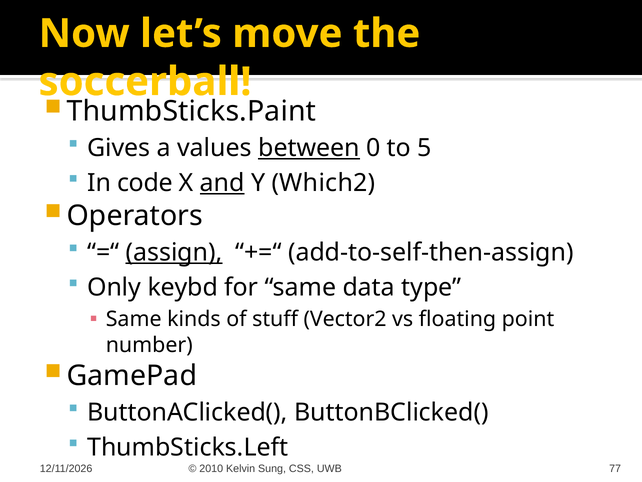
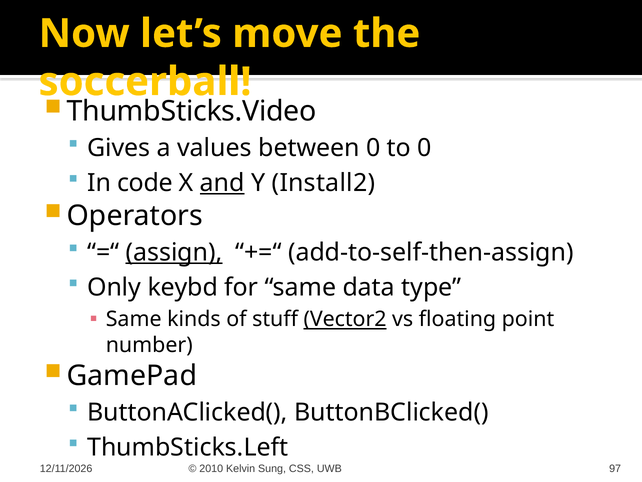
ThumbSticks.Paint: ThumbSticks.Paint -> ThumbSticks.Video (192, 111)
between underline: present -> none (309, 148)
to 5: 5 -> 0 (425, 148)
Which2: Which2 -> Install2 (323, 183)
Vector2 underline: none -> present (345, 319)
77: 77 -> 97 (615, 468)
